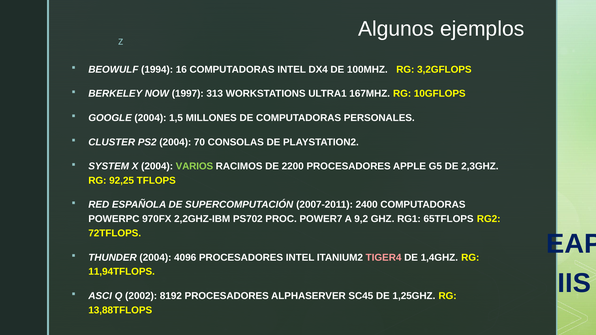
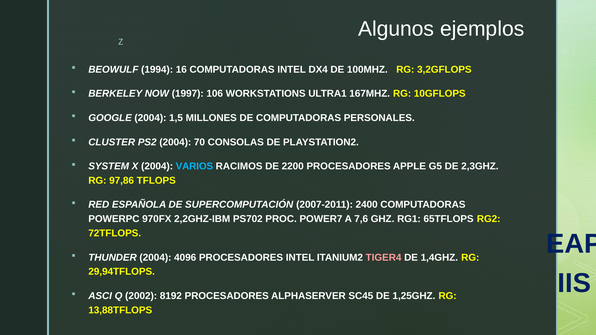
313: 313 -> 106 (215, 94)
VARIOS colour: light green -> light blue (194, 166)
92,25: 92,25 -> 97,86 (122, 181)
9,2: 9,2 -> 7,6 (361, 219)
11,94TFLOPS: 11,94TFLOPS -> 29,94TFLOPS (122, 272)
